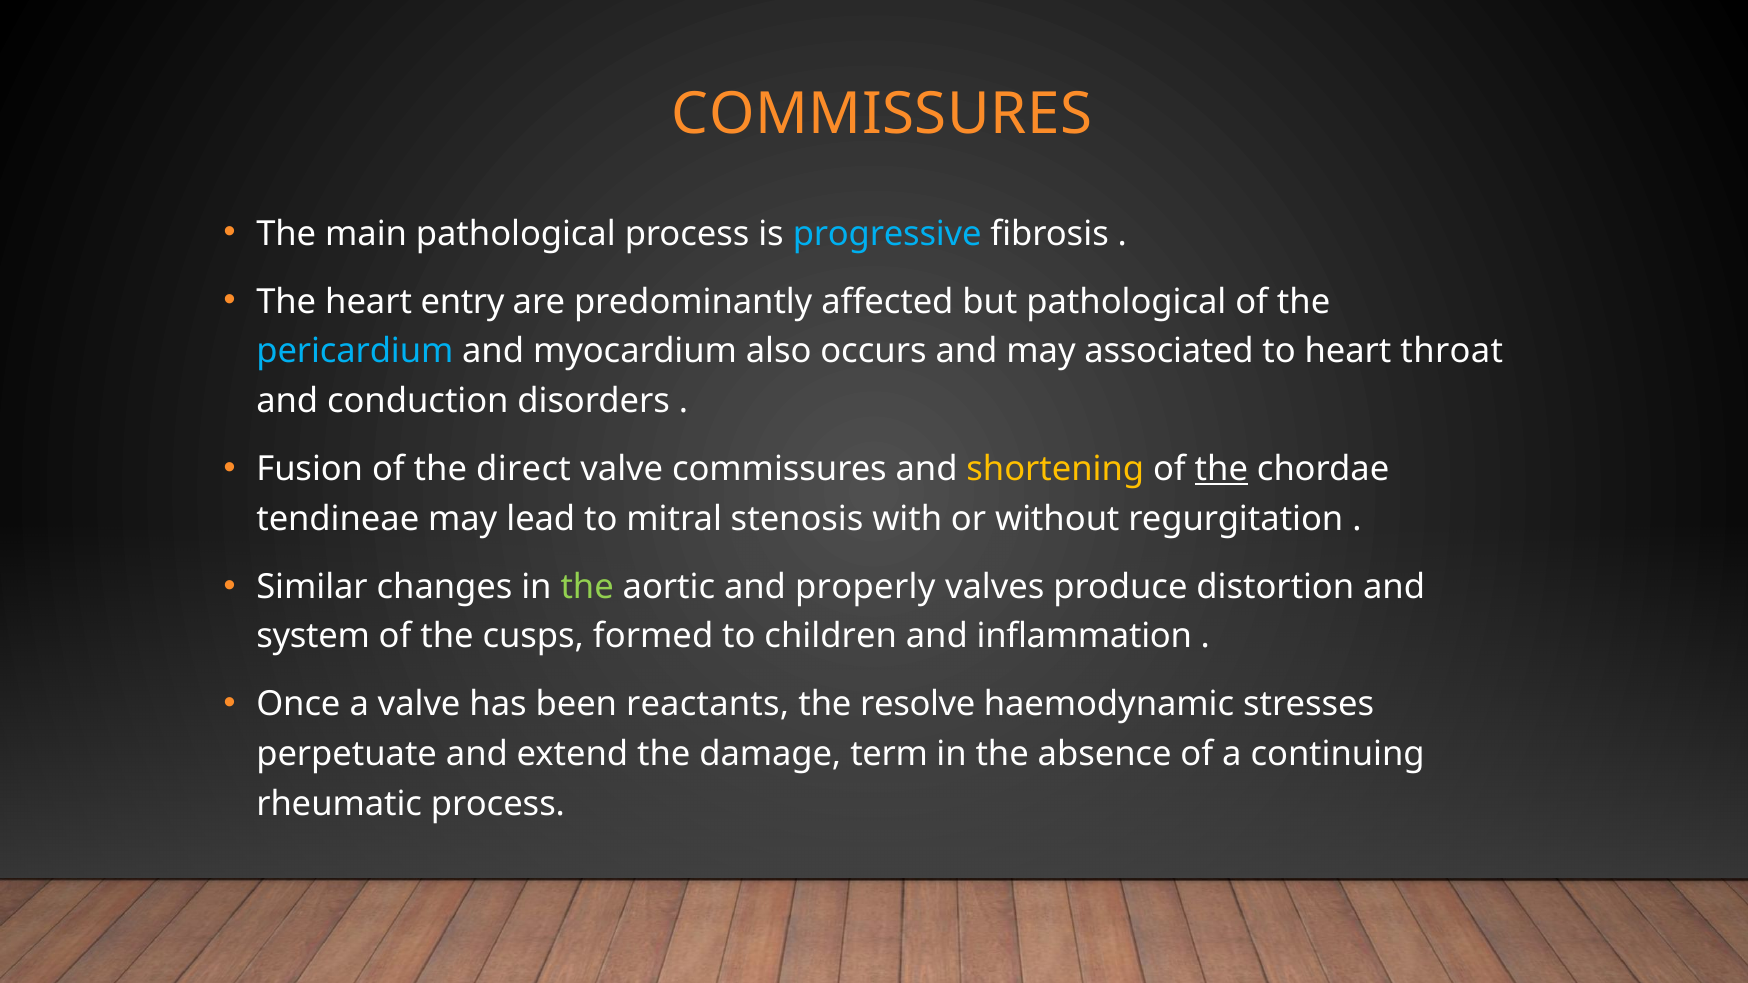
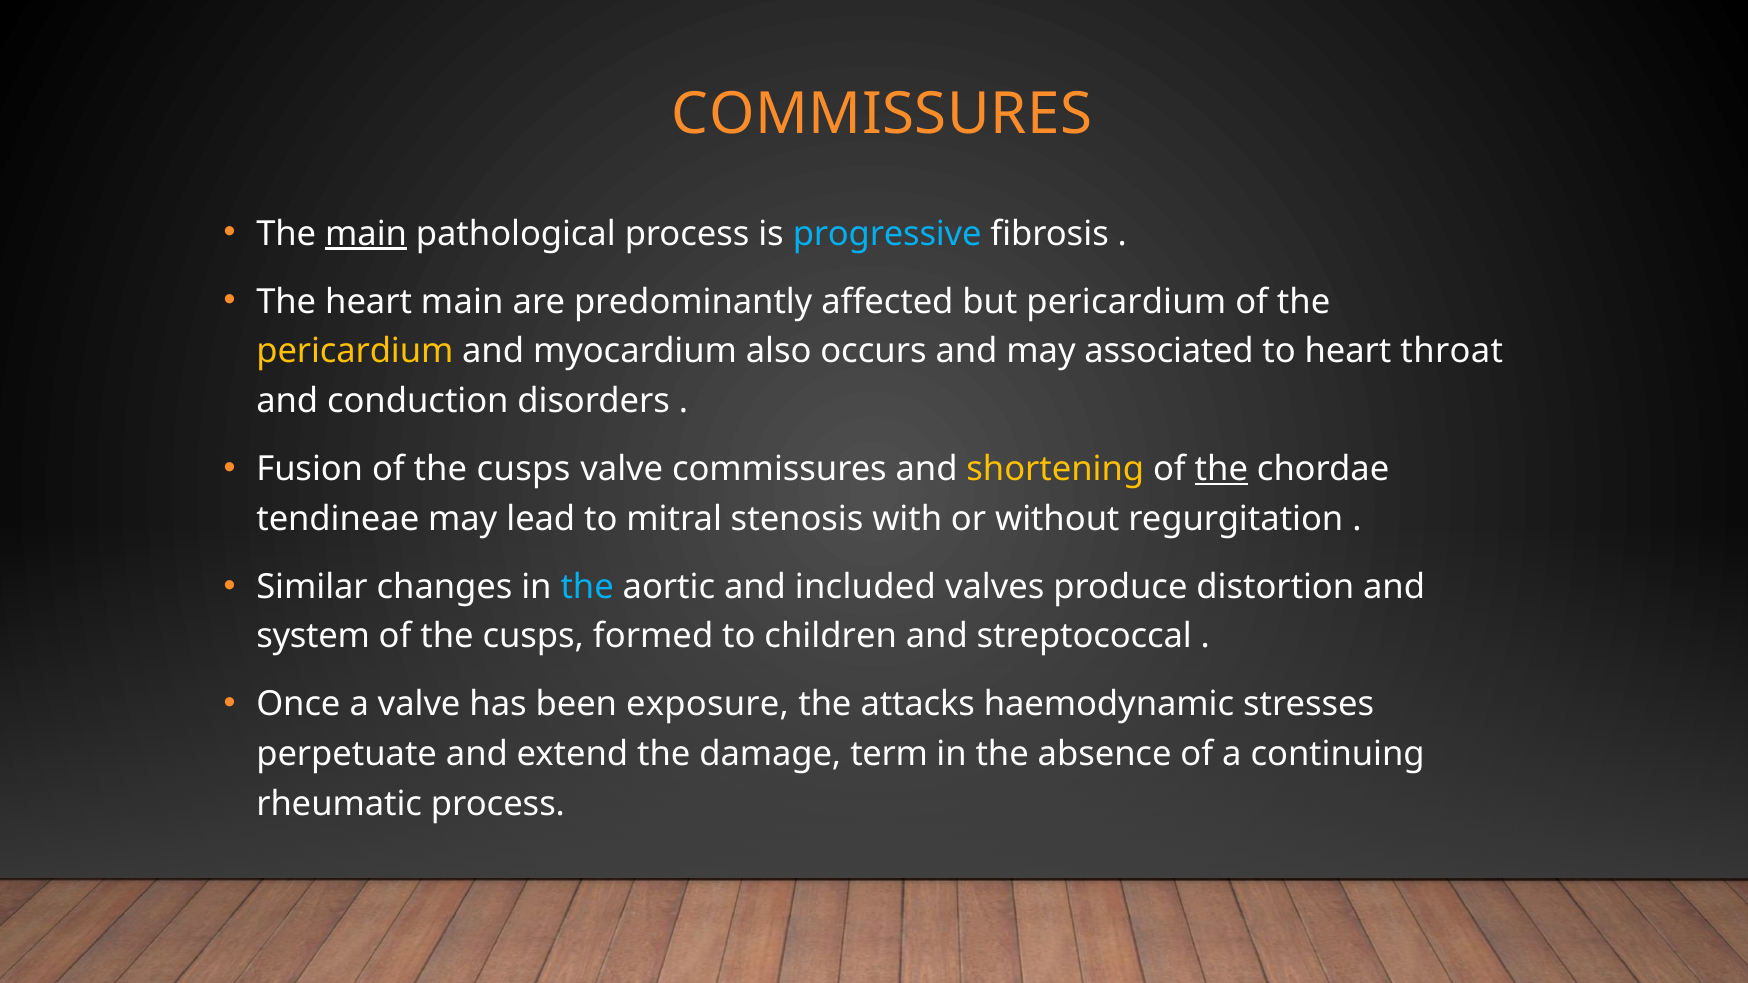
main underline: none -> present (366, 234)
heart entry: entry -> main (462, 302)
but pathological: pathological -> pericardium (1126, 302)
pericardium colour: light blue -> yellow (355, 351)
Fusion of the direct: direct -> cusps (524, 469)
the colour: light green -> light blue (587, 587)
properly: properly -> included (865, 587)
inflammation: inflammation -> streptococcal (1084, 637)
reactants: reactants -> exposure (708, 705)
resolve: resolve -> attacks (918, 705)
